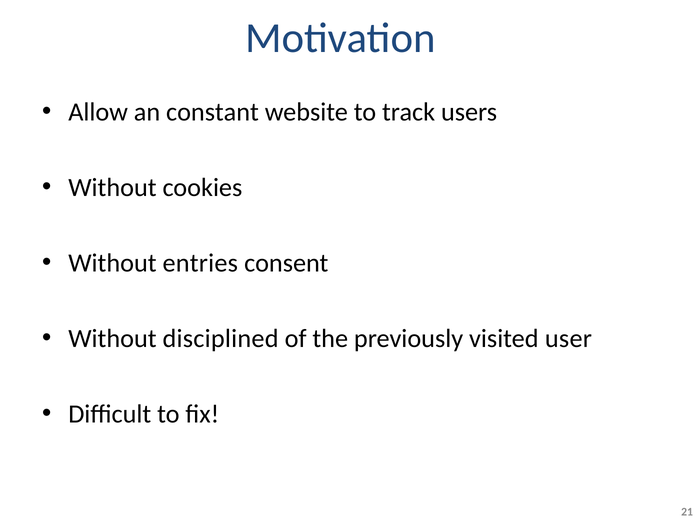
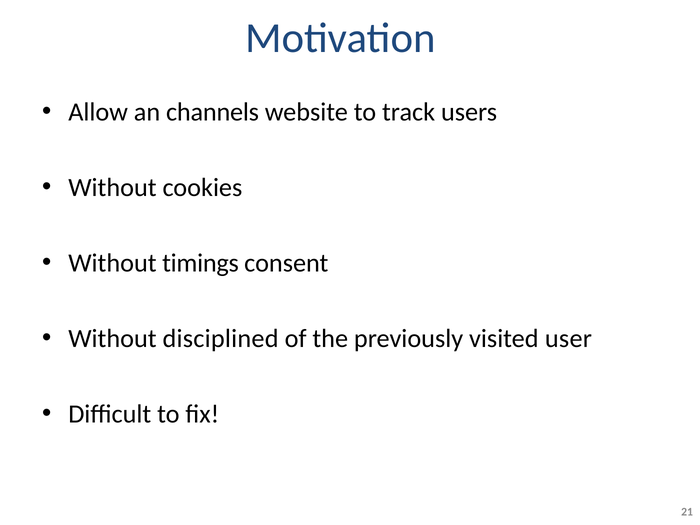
constant: constant -> channels (213, 112)
entries: entries -> timings (201, 263)
